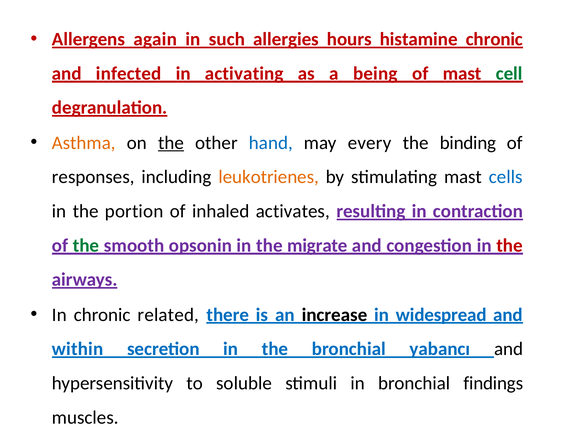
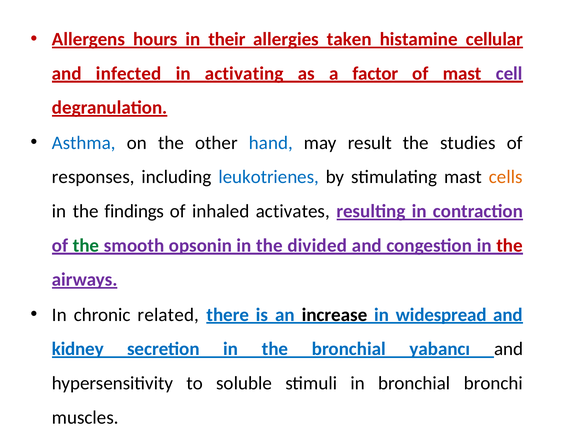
again: again -> hours (155, 39)
such: such -> their (227, 39)
hours: hours -> taken (349, 39)
histamine chronic: chronic -> cellular (494, 39)
being: being -> factor (375, 74)
cell colour: green -> purple (509, 74)
Asthma colour: orange -> blue (84, 143)
the underline: present -> none (171, 143)
every: every -> result (370, 143)
binding: binding -> studies (468, 143)
leukotrienes colour: orange -> blue (269, 177)
cells colour: blue -> orange (506, 177)
portion: portion -> findings (134, 211)
migrate: migrate -> divided (317, 246)
within: within -> kidney (78, 349)
findings: findings -> bronchi (493, 383)
